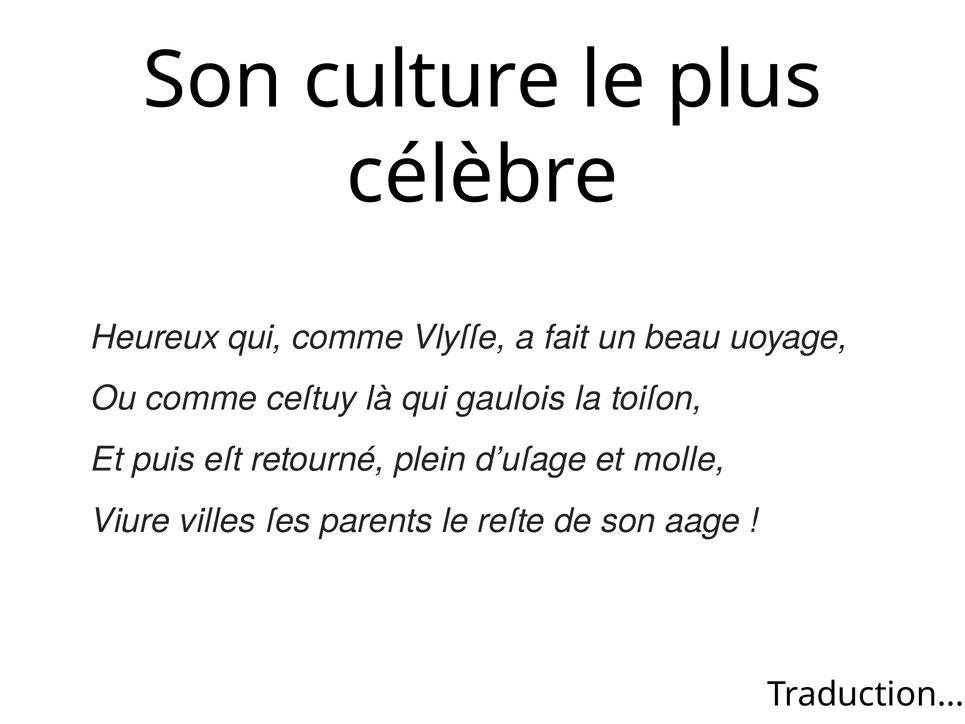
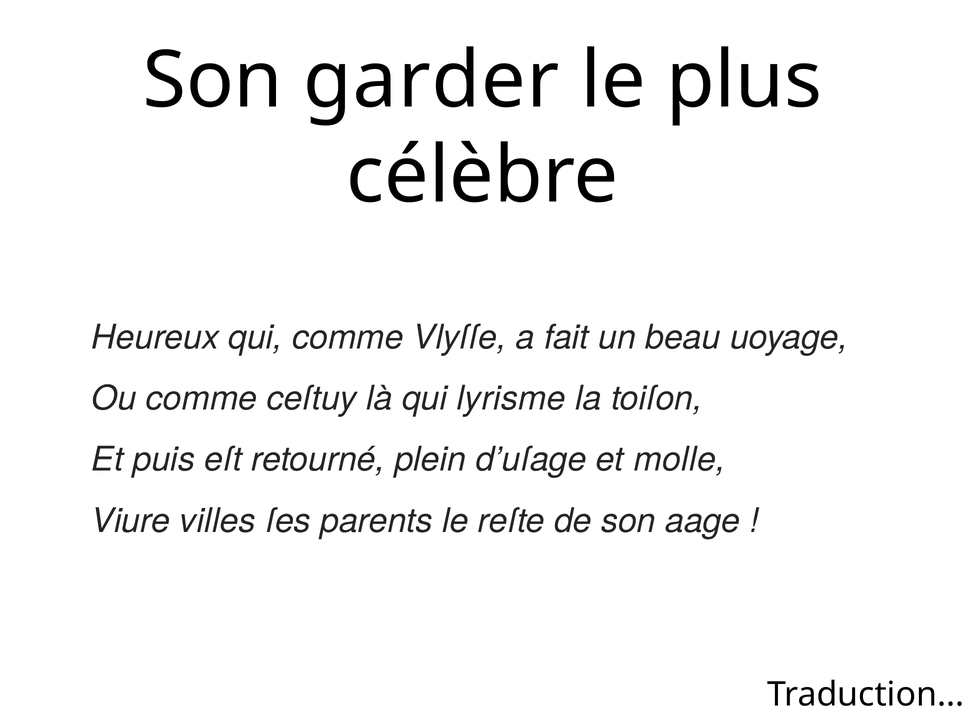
culture: culture -> garder (431, 81)
gaulois: gaulois -> lyrisme (511, 399)
